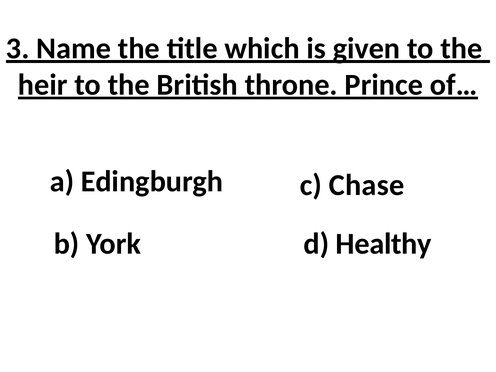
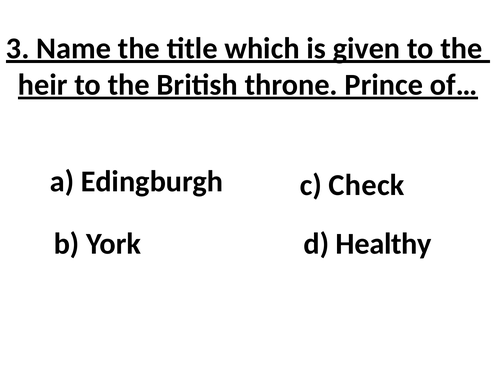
Chase: Chase -> Check (367, 185)
